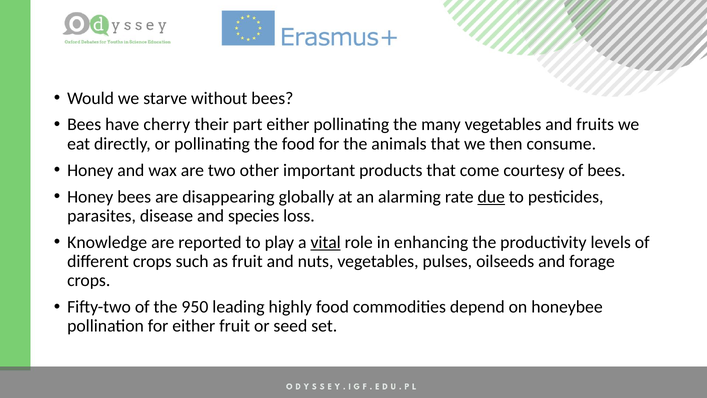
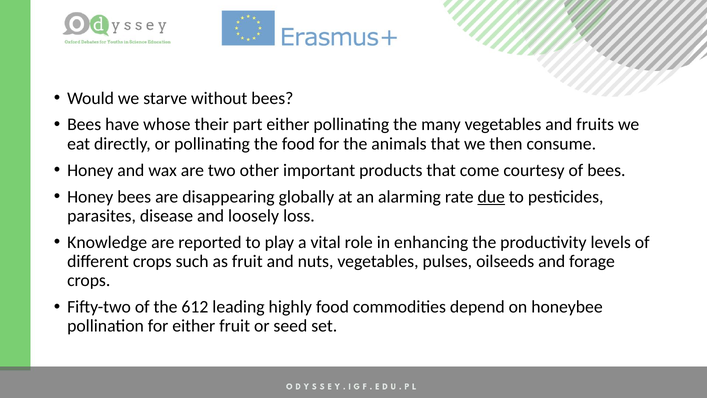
cherry: cherry -> whose (167, 125)
species: species -> loosely (254, 216)
vital underline: present -> none (326, 242)
950: 950 -> 612 (195, 307)
